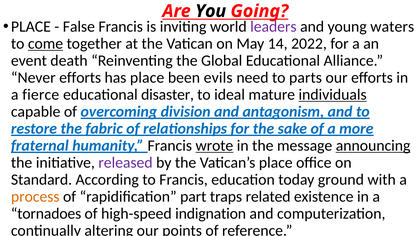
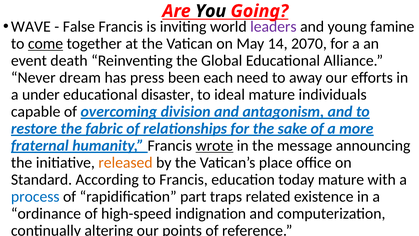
PLACE: PLACE -> WAVE (31, 27)
waters: waters -> famine (392, 27)
2022: 2022 -> 2070 (309, 44)
Never efforts: efforts -> dream (80, 77)
has place: place -> press (147, 77)
evils: evils -> each (218, 77)
parts: parts -> away (306, 77)
fierce: fierce -> under (41, 94)
individuals underline: present -> none (333, 94)
announcing underline: present -> none (373, 145)
released colour: purple -> orange (126, 162)
today ground: ground -> mature (341, 179)
process colour: orange -> blue (35, 196)
tornadoes: tornadoes -> ordinance (46, 213)
